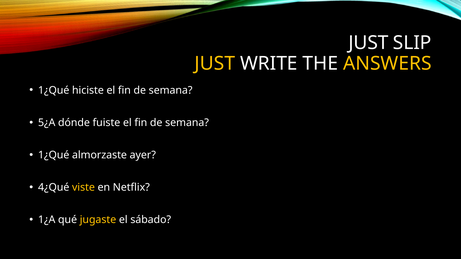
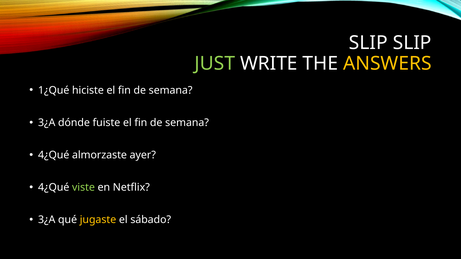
JUST: JUST -> SLIP (368, 43)
JUST colour: yellow -> light green (215, 64)
5¿A: 5¿A -> 3¿A (47, 123)
1¿Qué: 1¿Qué -> 4¿Qué (54, 155)
viste colour: yellow -> light green (83, 188)
1¿A: 1¿A -> 3¿A (47, 220)
